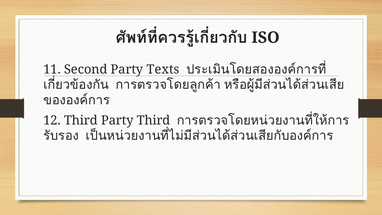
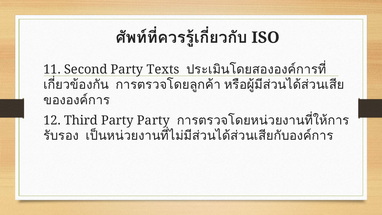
Party Third: Third -> Party (153, 120)
